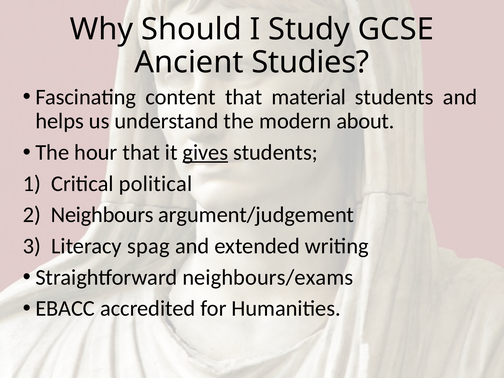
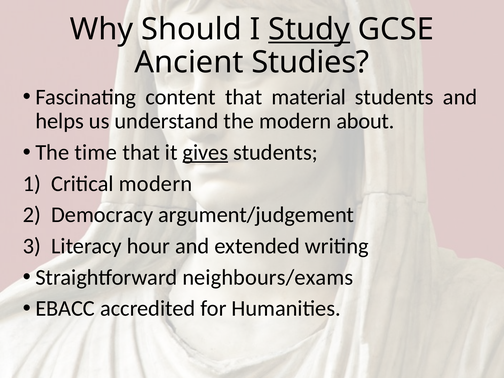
Study underline: none -> present (309, 29)
hour: hour -> time (96, 152)
Critical political: political -> modern (156, 184)
Neighbours: Neighbours -> Democracy (102, 215)
spag: spag -> hour (148, 246)
